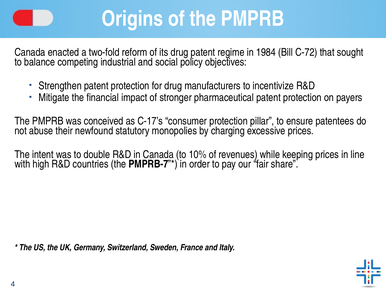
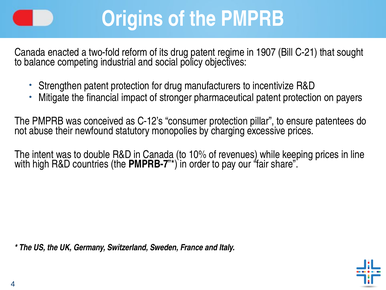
1984: 1984 -> 1907 (266, 52)
C-72: C-72 -> C-21 (306, 52)
C-17’s: C-17’s -> C-12’s (150, 121)
